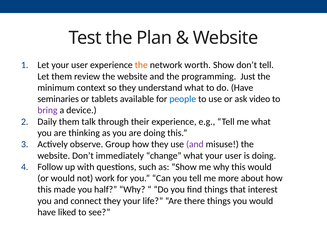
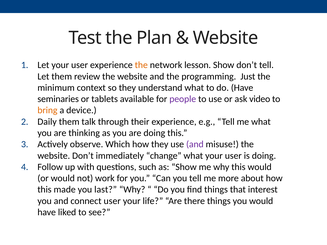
worth: worth -> lesson (198, 65)
people colour: blue -> purple (183, 99)
bring colour: purple -> orange (47, 110)
Group: Group -> Which (118, 144)
half: half -> last (106, 190)
connect they: they -> user (112, 201)
